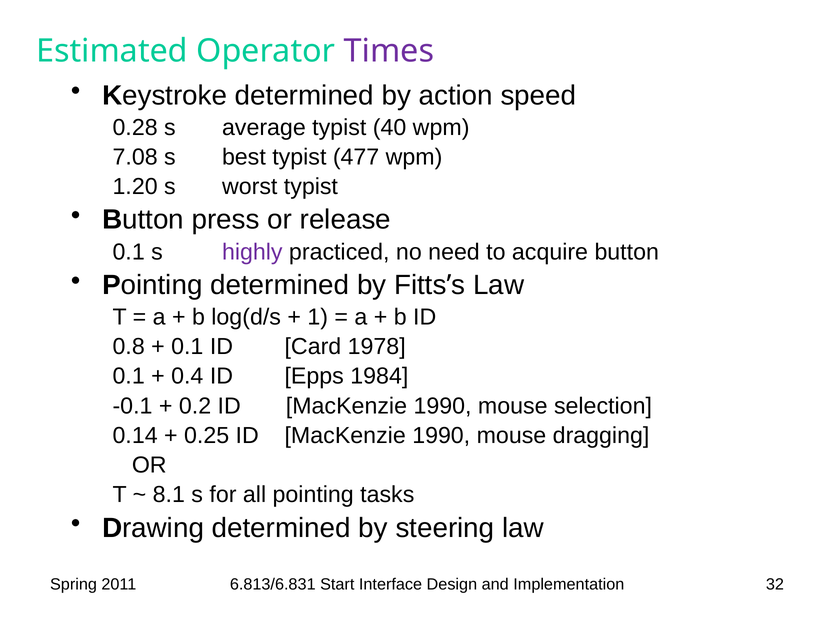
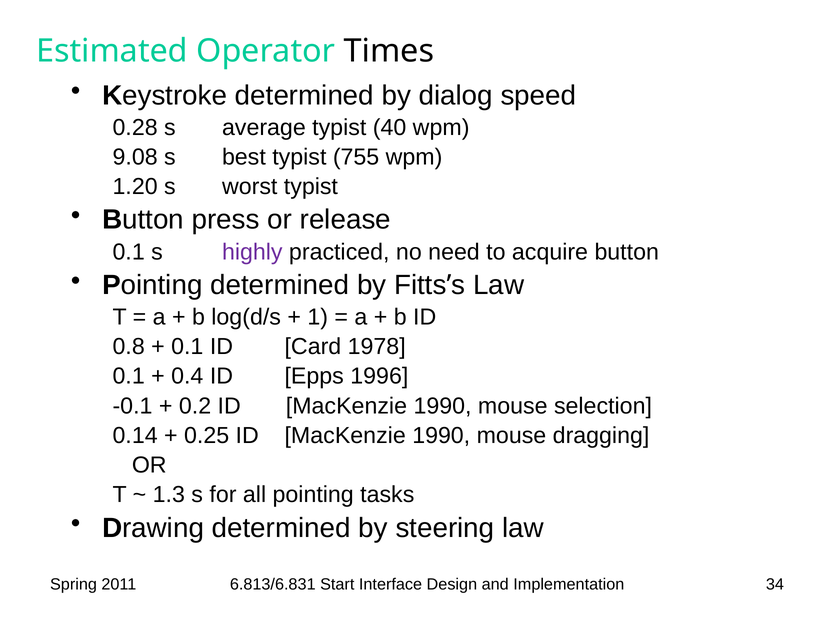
Times colour: purple -> black (389, 51)
action: action -> dialog (456, 95)
7.08: 7.08 -> 9.08 (135, 157)
477: 477 -> 755 (356, 157)
1984: 1984 -> 1996 (379, 377)
8.1: 8.1 -> 1.3 (169, 495)
32: 32 -> 34 (775, 585)
